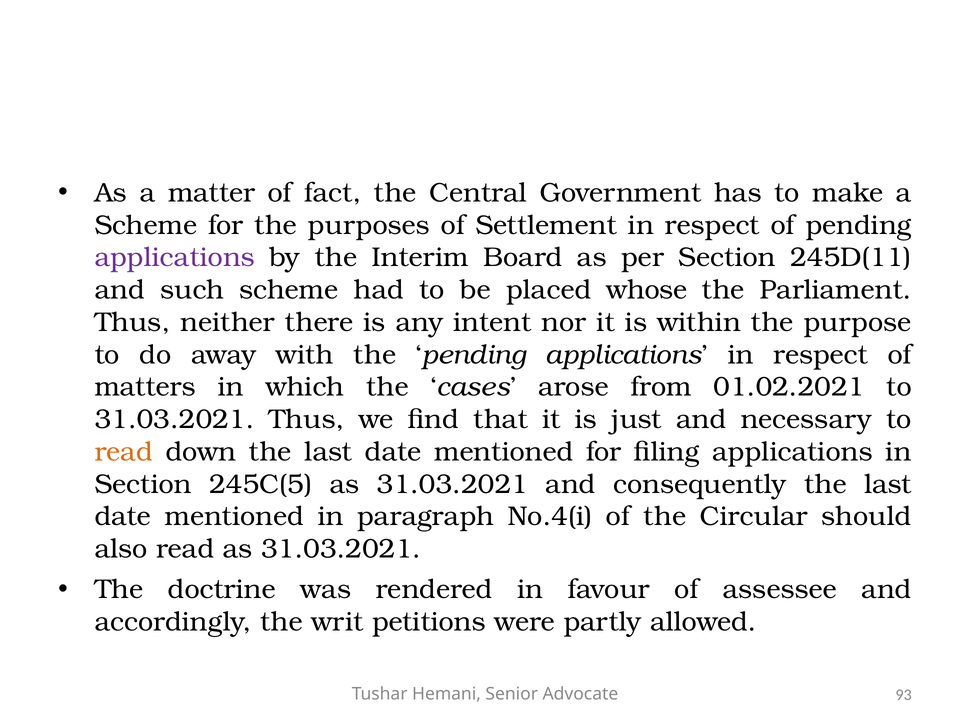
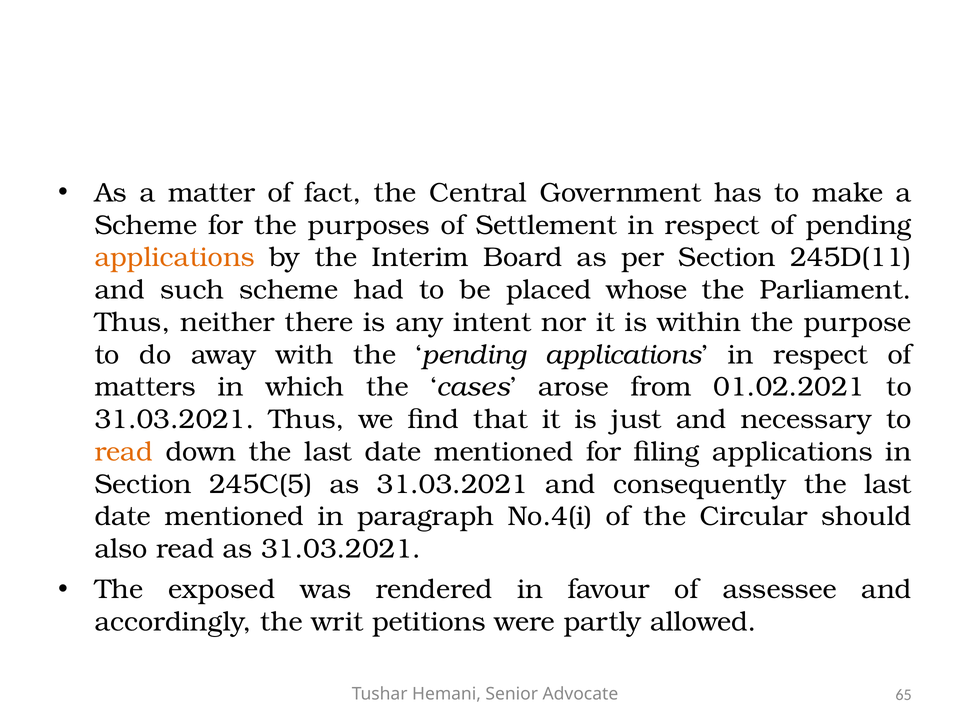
applications colour: purple -> orange (175, 257)
doctrine: doctrine -> exposed (222, 589)
93: 93 -> 65 (904, 695)
